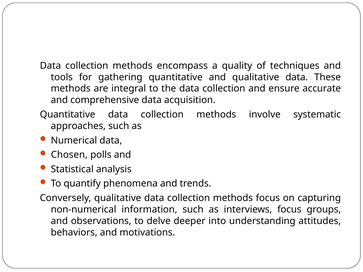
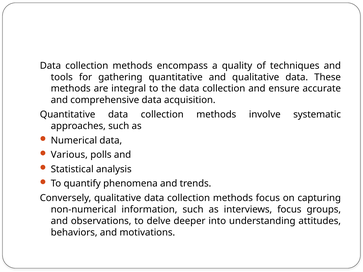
Chosen: Chosen -> Various (69, 155)
